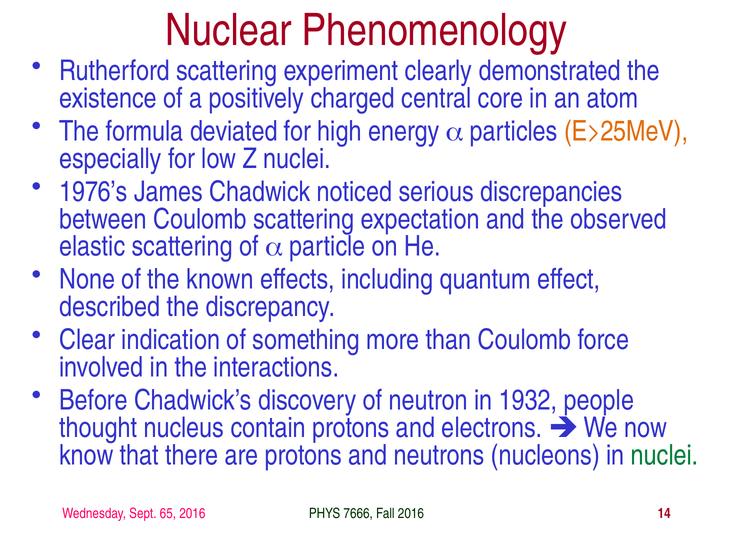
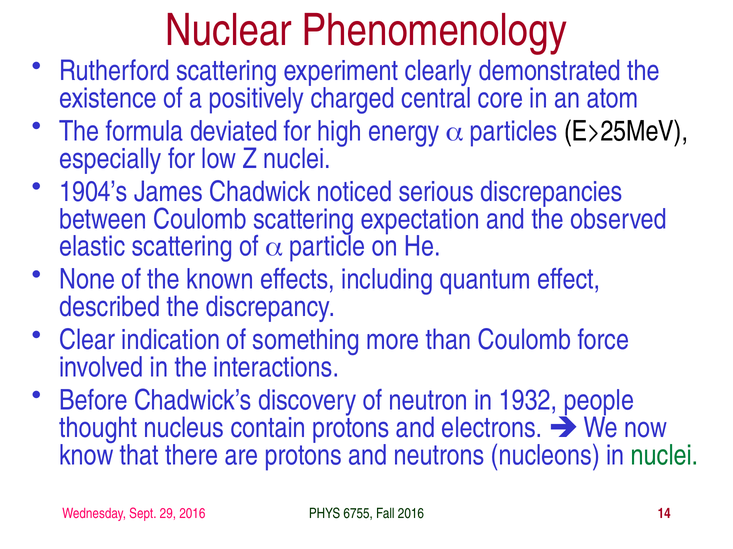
E>25MeV colour: orange -> black (626, 132)
1976’s: 1976’s -> 1904’s (93, 192)
65: 65 -> 29 (168, 514)
7666: 7666 -> 6755 (358, 514)
